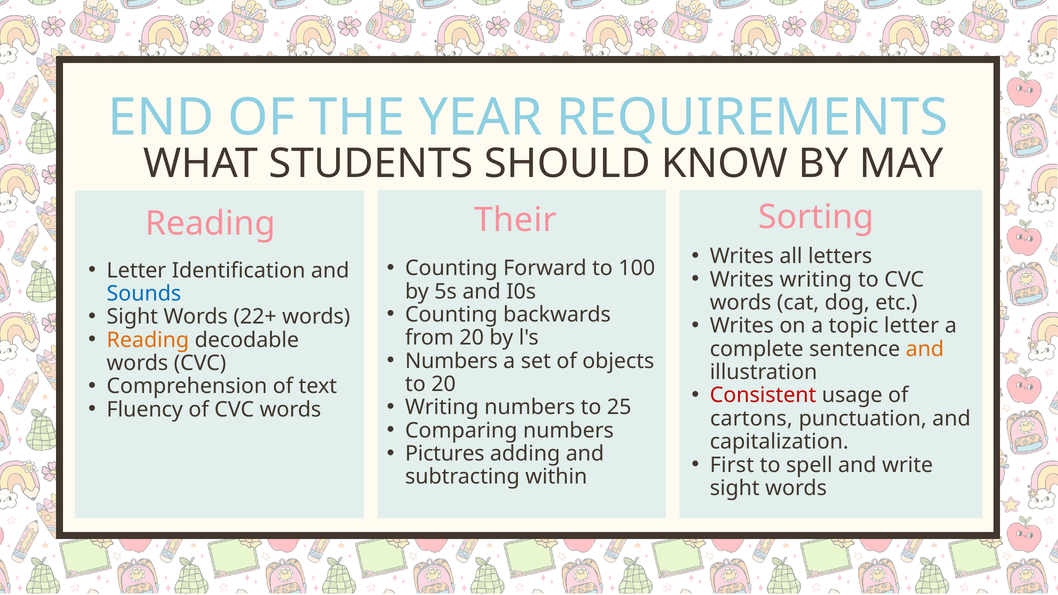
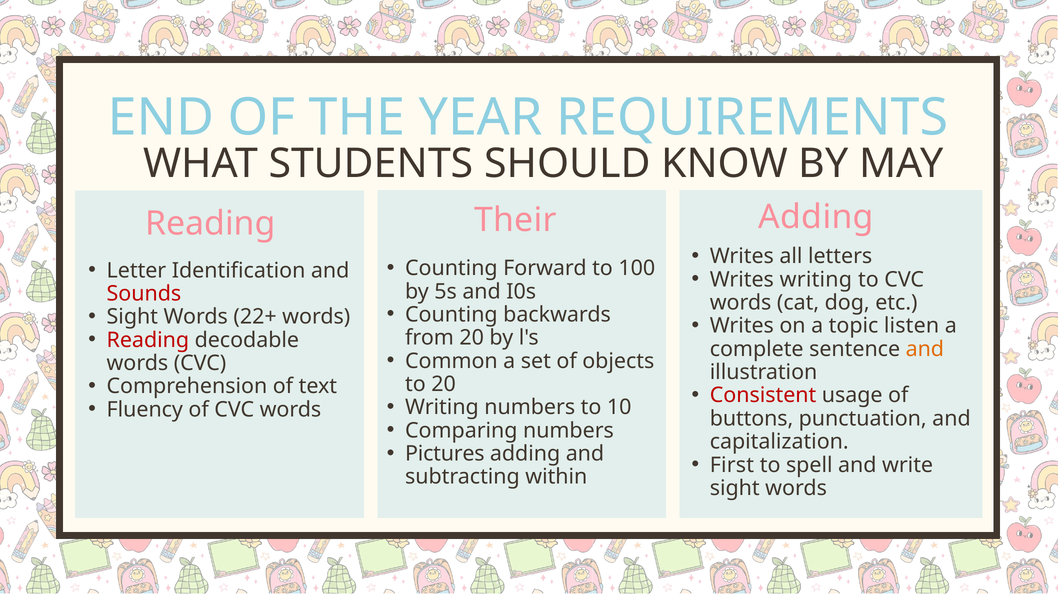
Reading Sorting: Sorting -> Adding (816, 217)
Sounds colour: blue -> red (144, 294)
topic letter: letter -> listen (912, 326)
Reading colour: orange -> red (148, 340)
Numbers: Numbers -> Common (451, 361)
25: 25 -> 10 (619, 407)
cartons: cartons -> buttons (752, 419)
